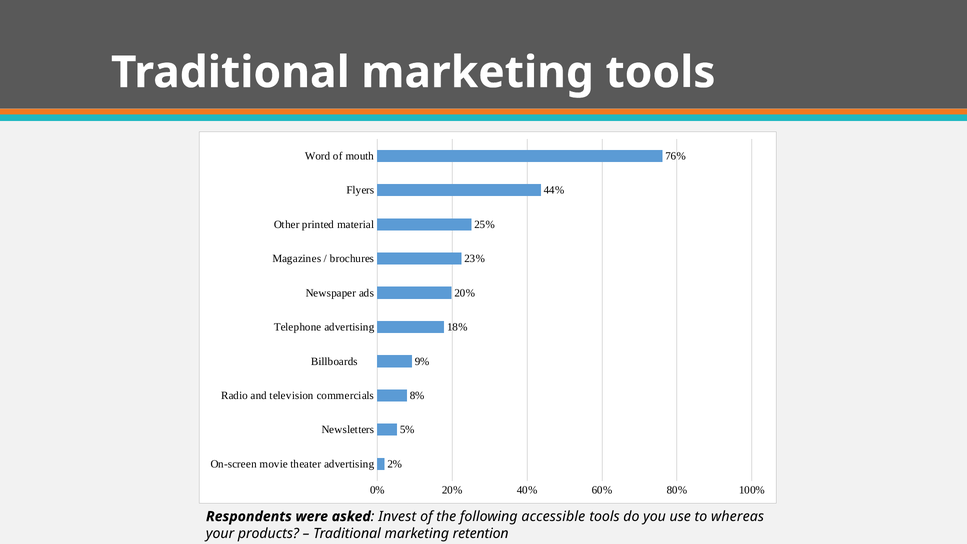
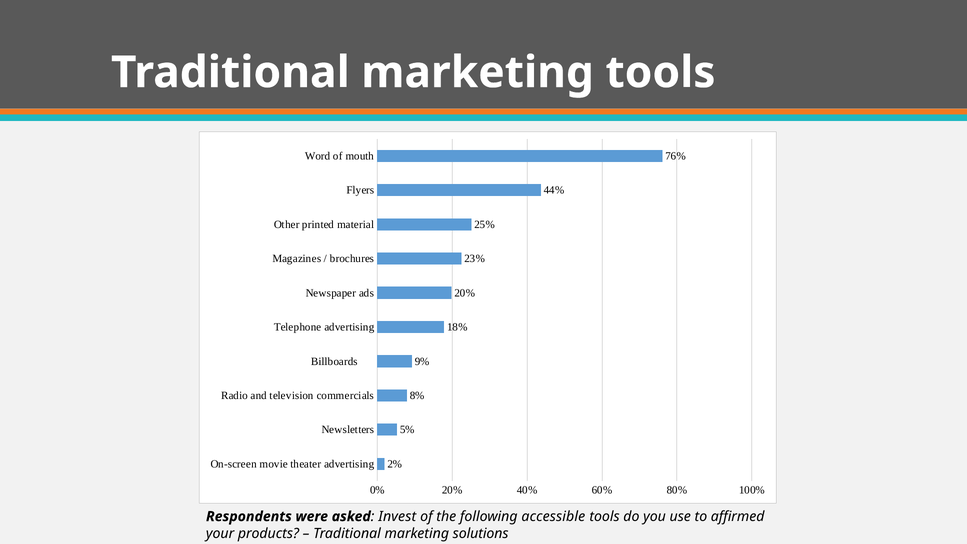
whereas: whereas -> affirmed (738, 516)
retention: retention -> solutions (481, 533)
